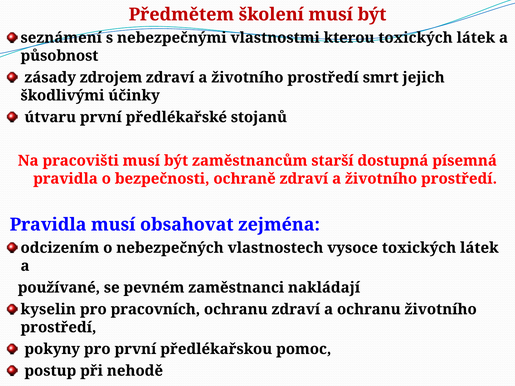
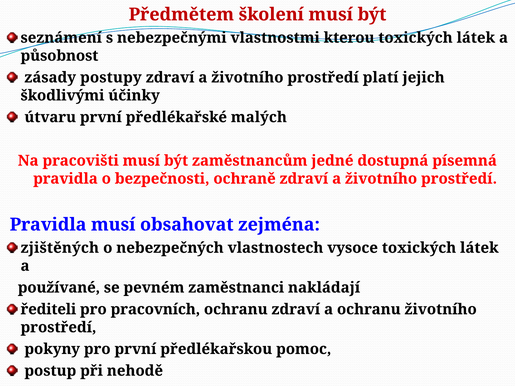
zdrojem: zdrojem -> postupy (111, 78)
smrt: smrt -> platí (381, 78)
stojanů: stojanů -> malých (259, 117)
starší: starší -> jedné (332, 161)
odcizením: odcizením -> zjištěných (60, 248)
kyselin: kyselin -> řediteli (48, 309)
